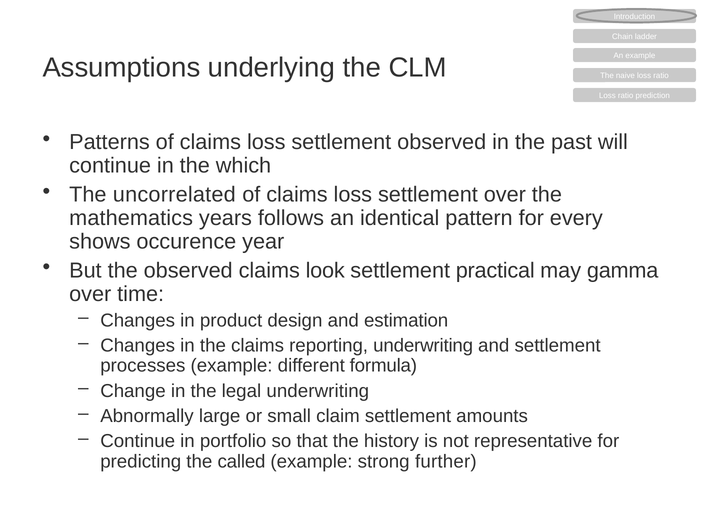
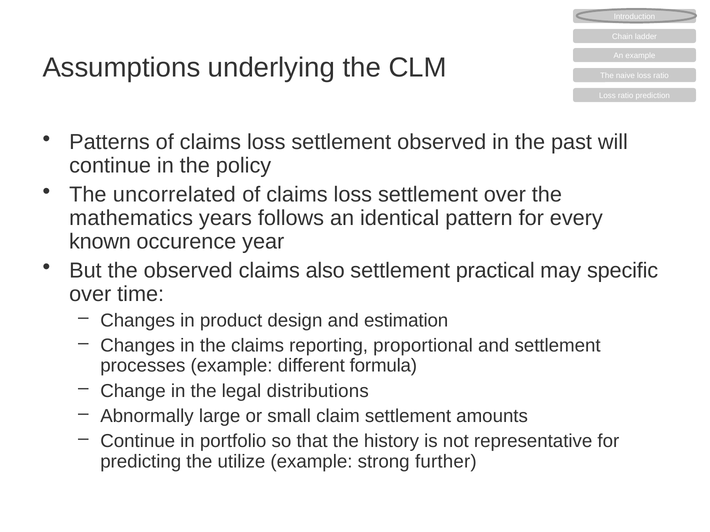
which: which -> policy (244, 166)
shows: shows -> known (100, 242)
look: look -> also (325, 271)
gamma: gamma -> specific (623, 271)
reporting underwriting: underwriting -> proportional (423, 346)
legal underwriting: underwriting -> distributions (318, 391)
called: called -> utilize (241, 462)
